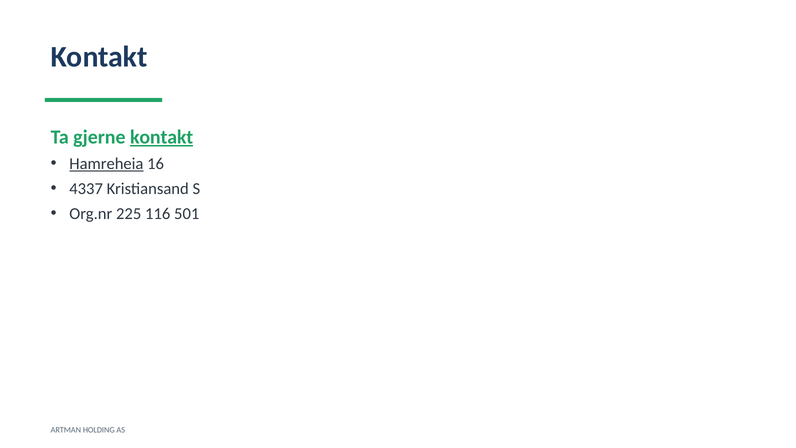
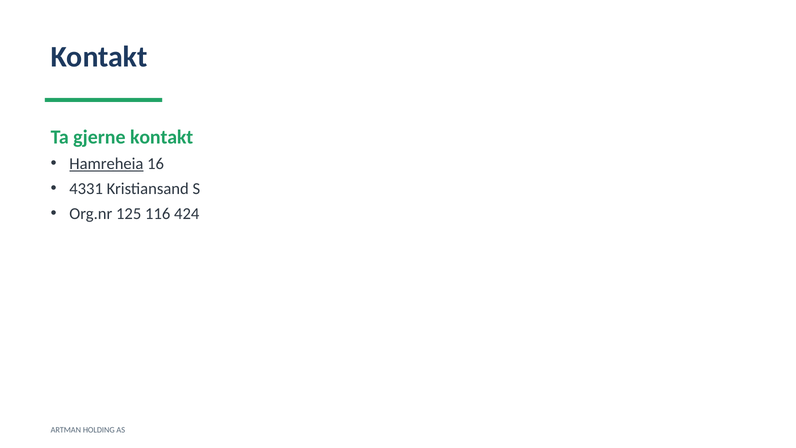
kontakt underline: present -> none (162, 137)
4337: 4337 -> 4331 (86, 189)
225: 225 -> 125 (129, 213)
501: 501 -> 424 (187, 213)
